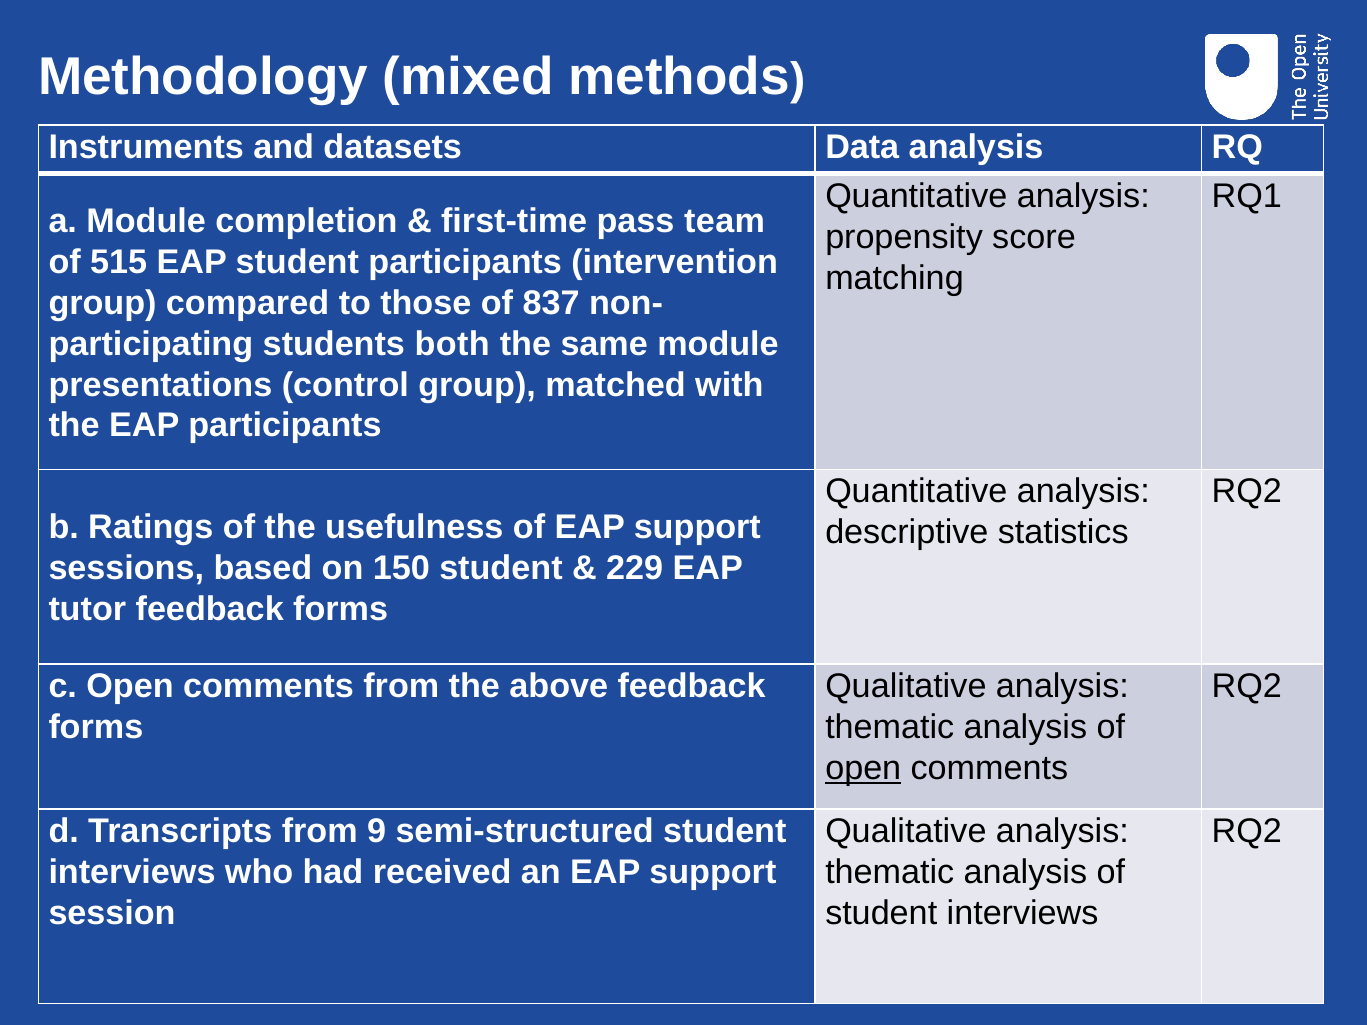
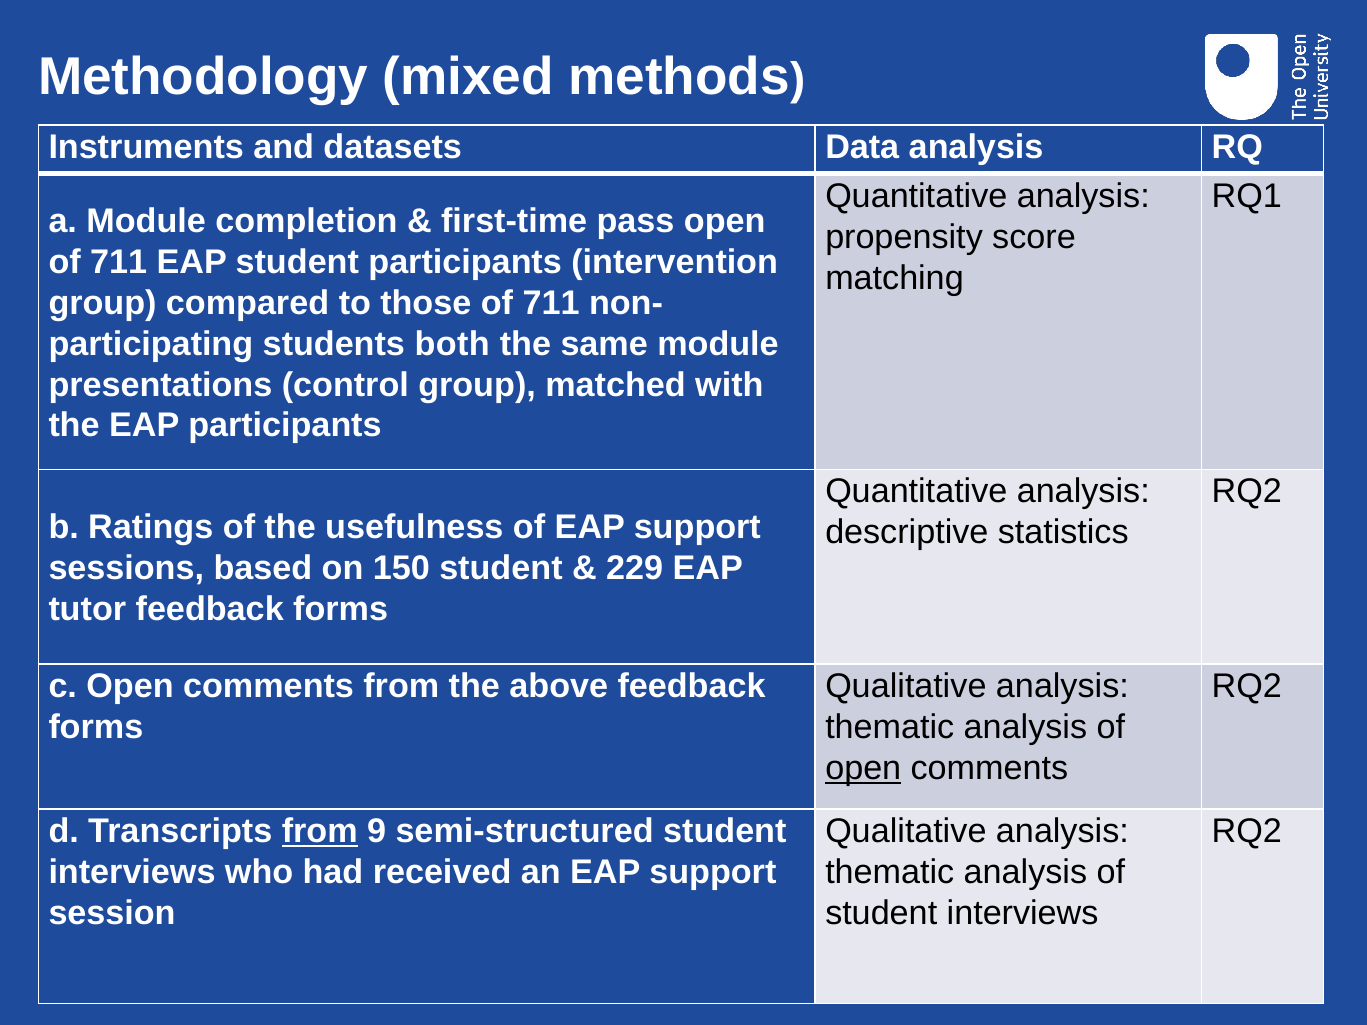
pass team: team -> open (725, 221)
515: 515 -> 711 (119, 262)
those of 837: 837 -> 711 (551, 303)
from underline: none -> present (320, 832)
